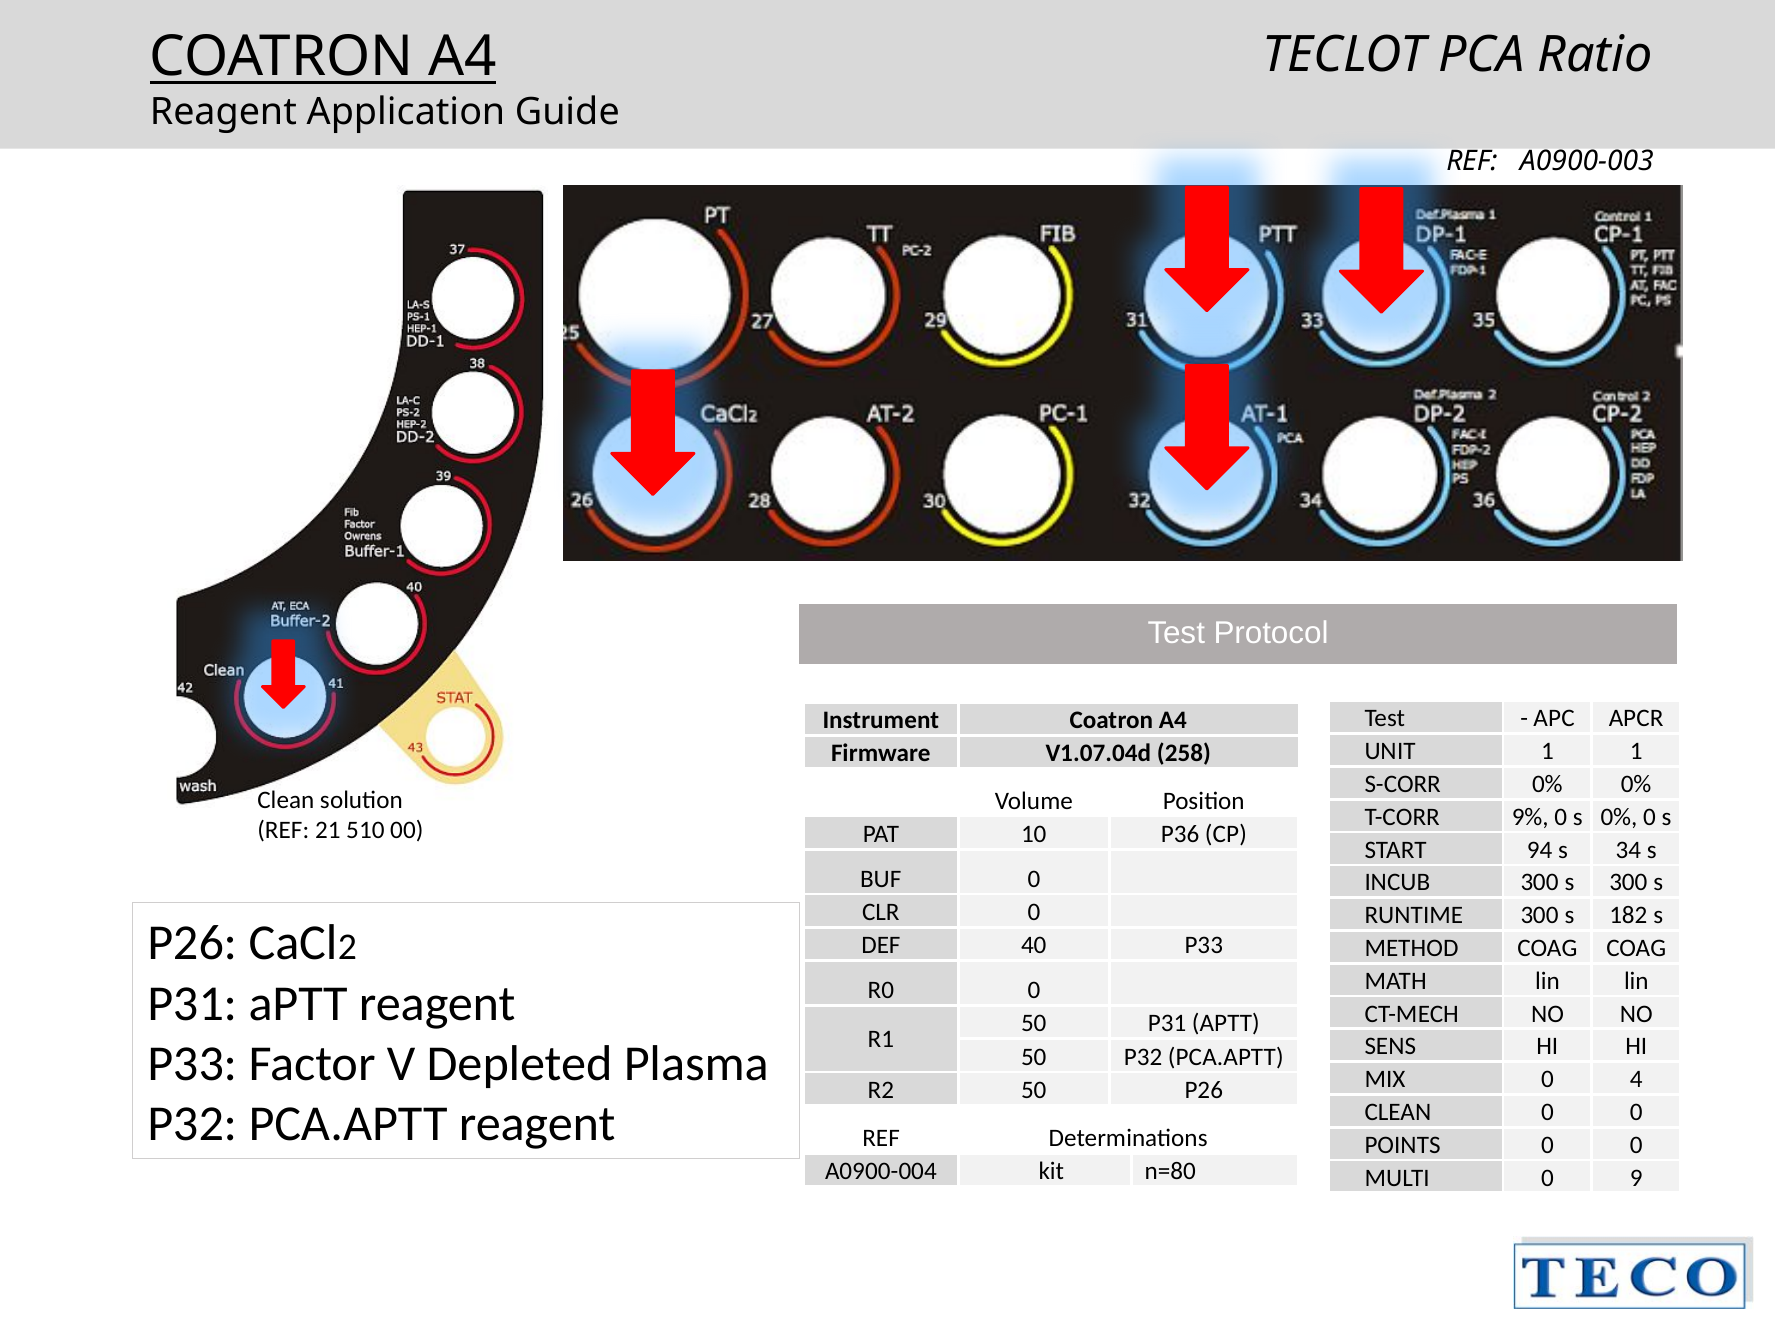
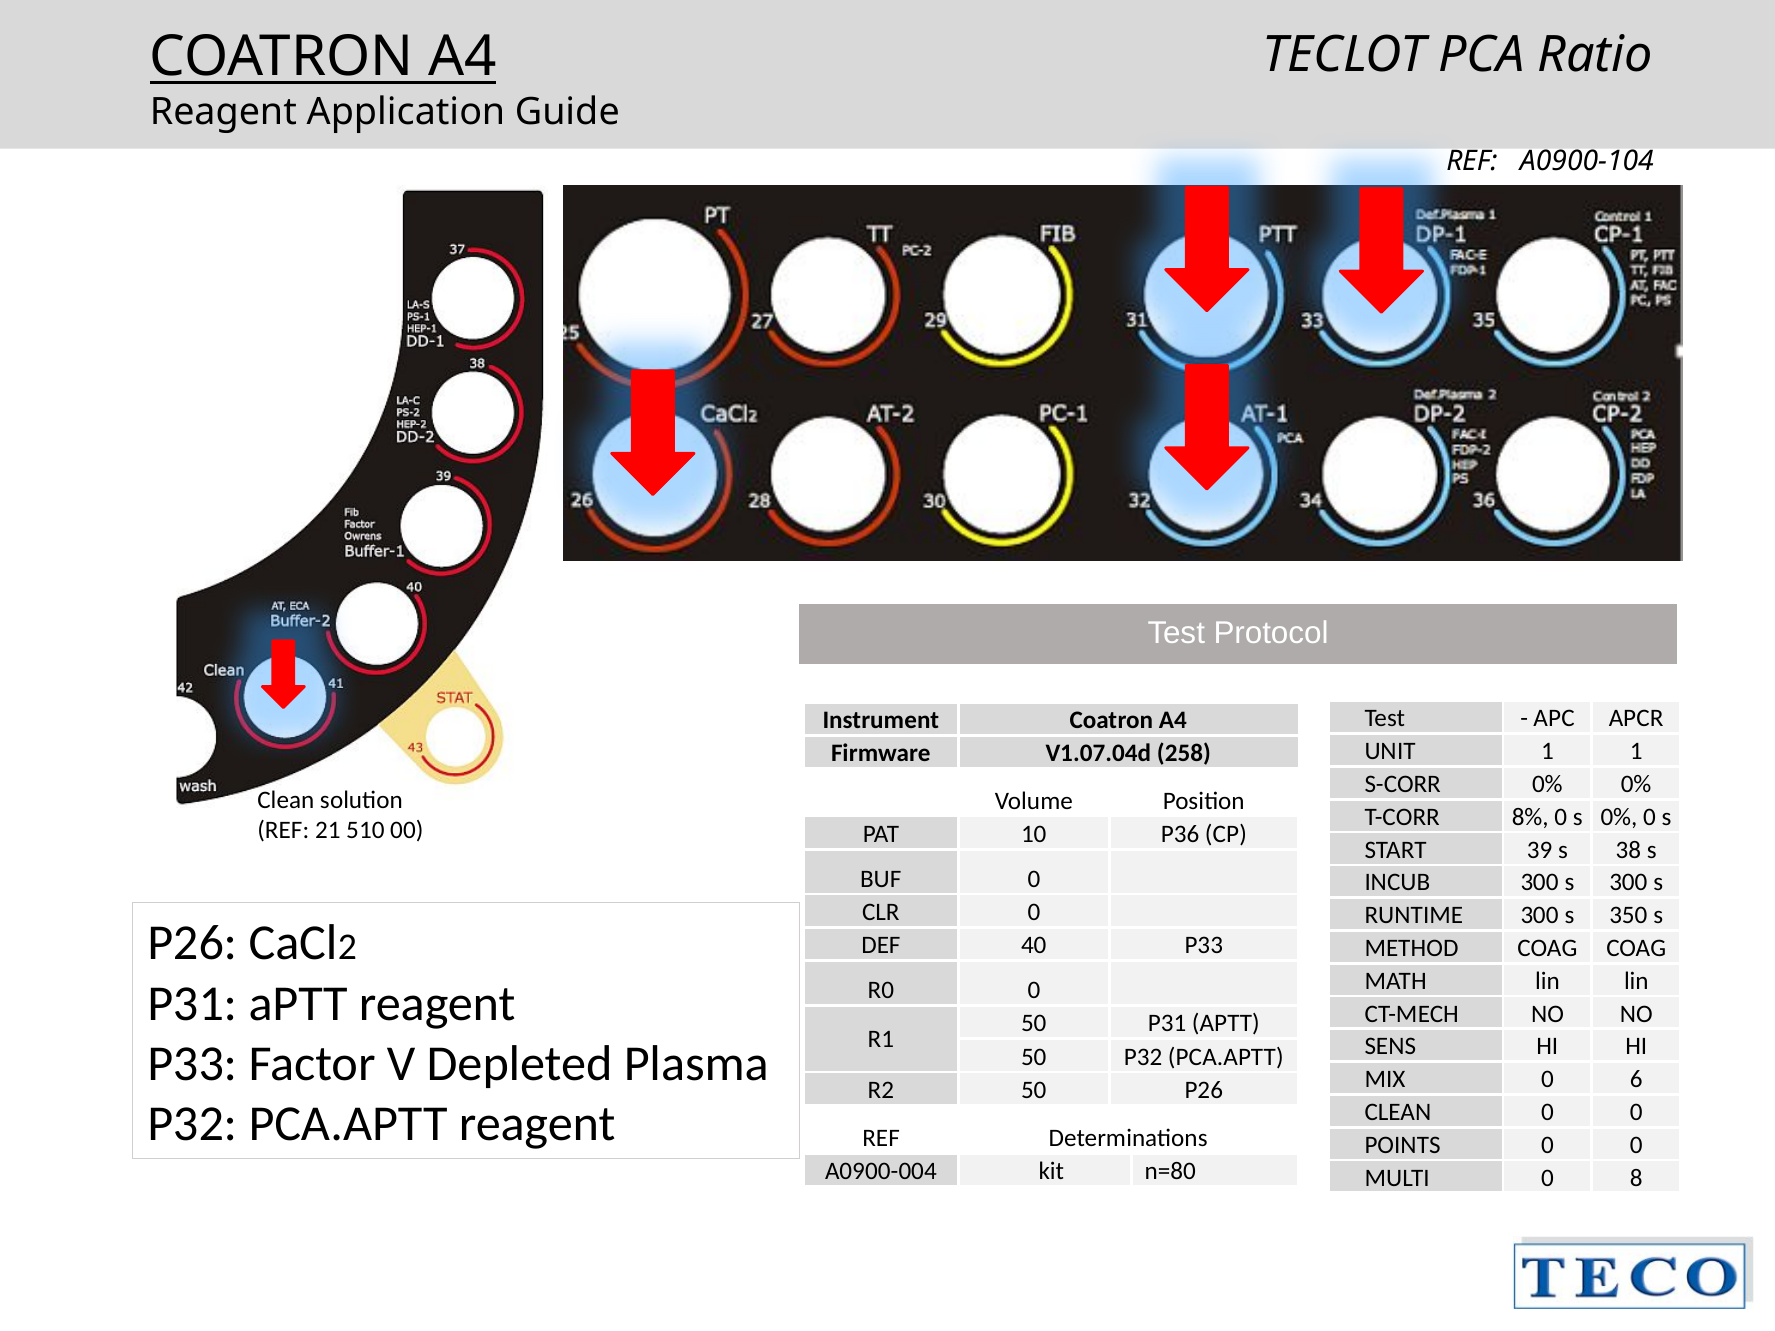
A0900-003: A0900-003 -> A0900-104 (1587, 161)
9%: 9% -> 8% (1530, 817)
94: 94 -> 39 (1540, 850)
34: 34 -> 38 (1628, 850)
182: 182 -> 350 (1628, 916)
4: 4 -> 6 (1636, 1080)
9: 9 -> 8 (1636, 1178)
